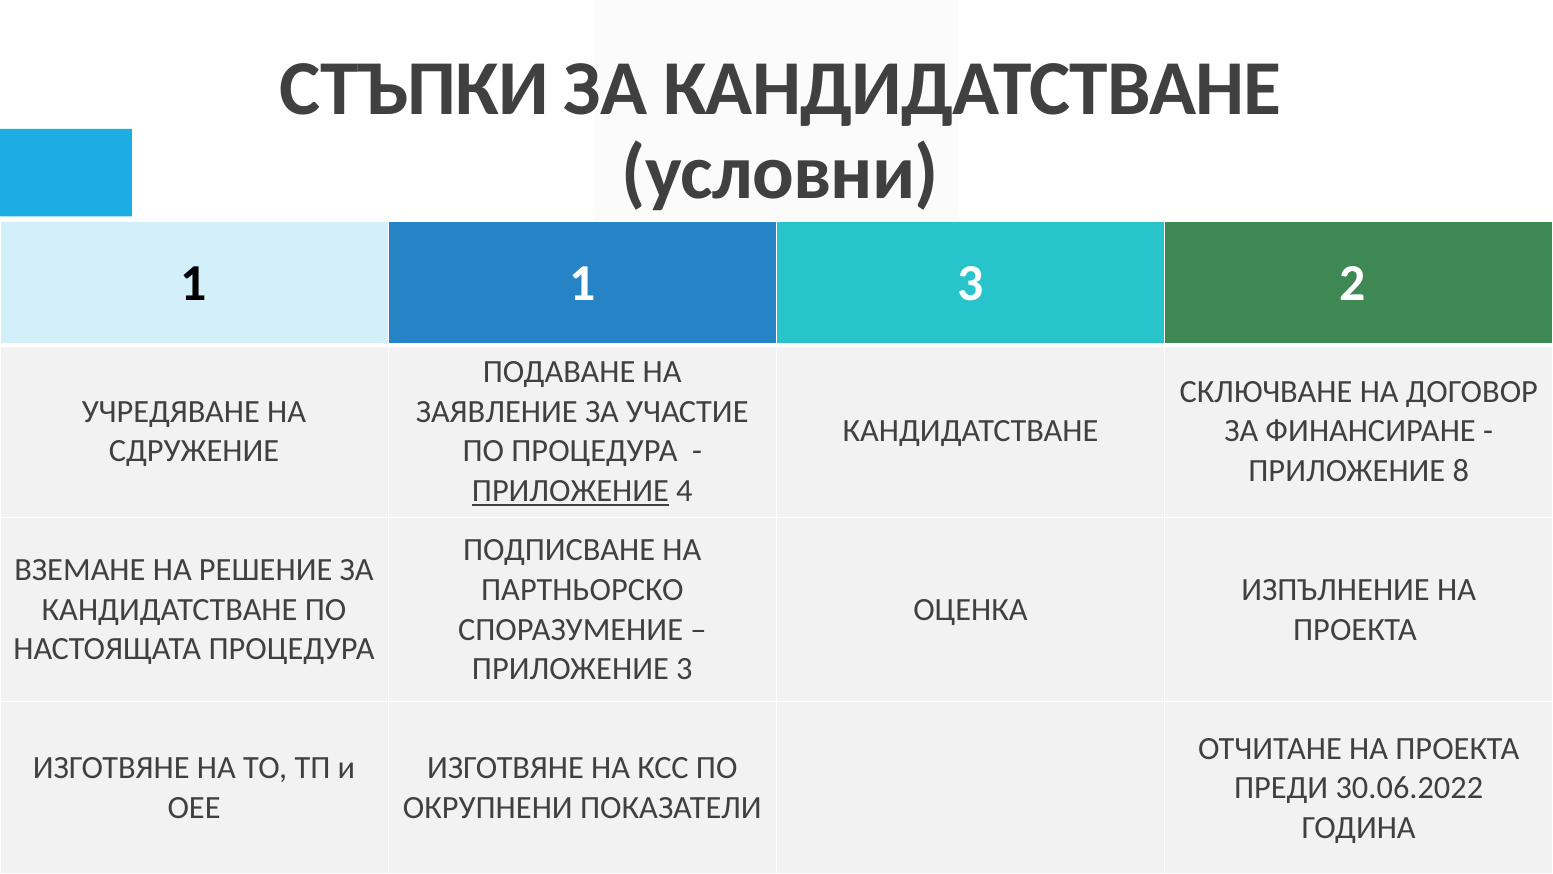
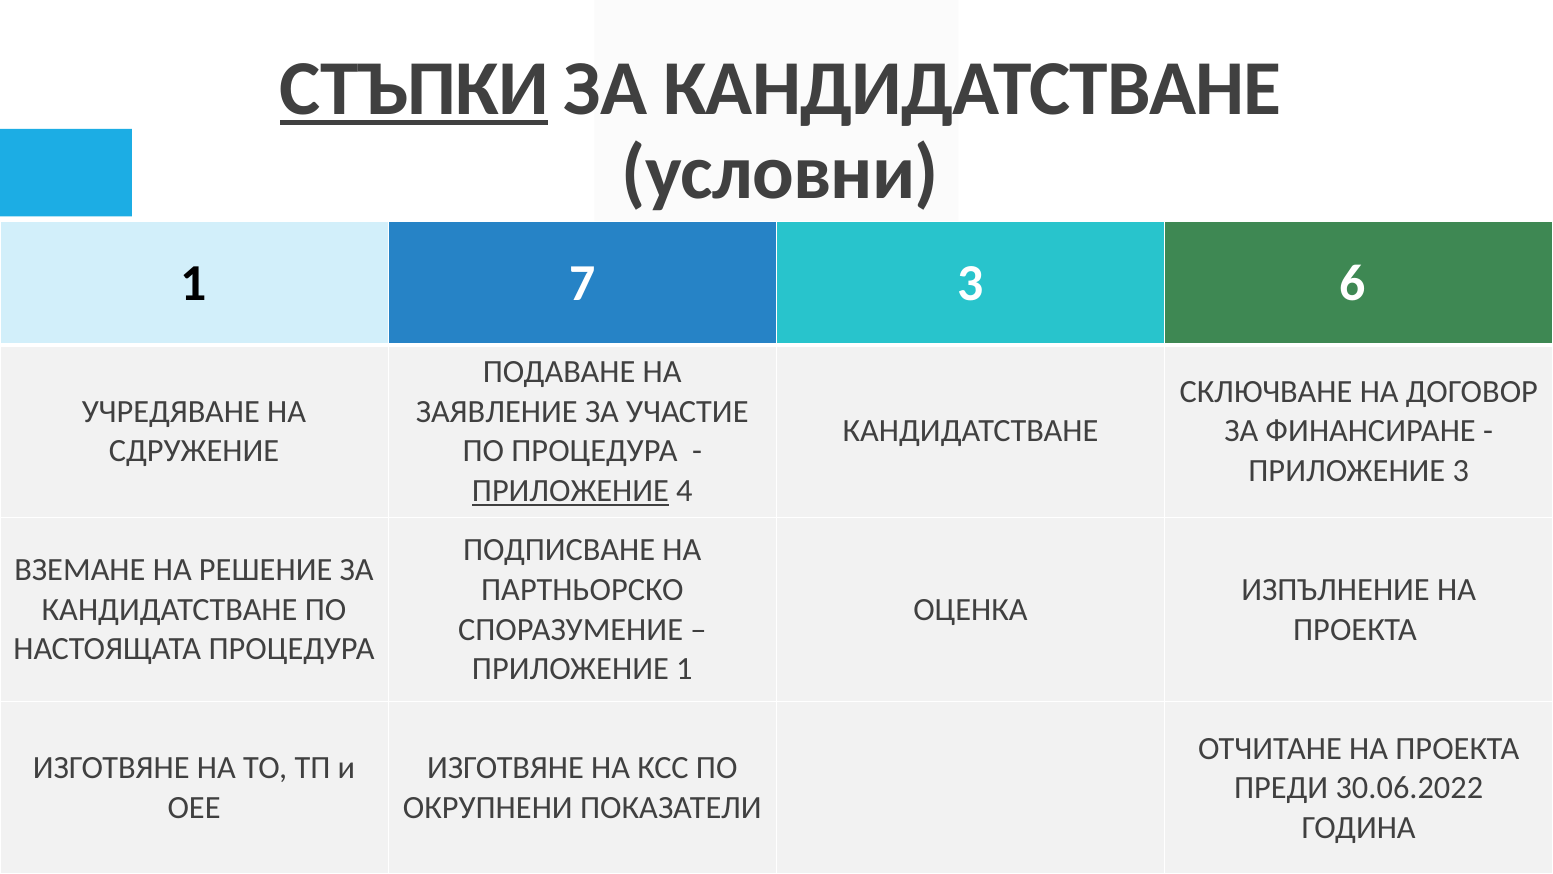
СТЪПКИ underline: none -> present (414, 89)
1 1: 1 -> 7 (582, 283)
2: 2 -> 6 (1353, 283)
ПРИЛОЖЕНИЕ 8: 8 -> 3 (1461, 471)
ПРИЛОЖЕНИЕ 3: 3 -> 1 (684, 669)
